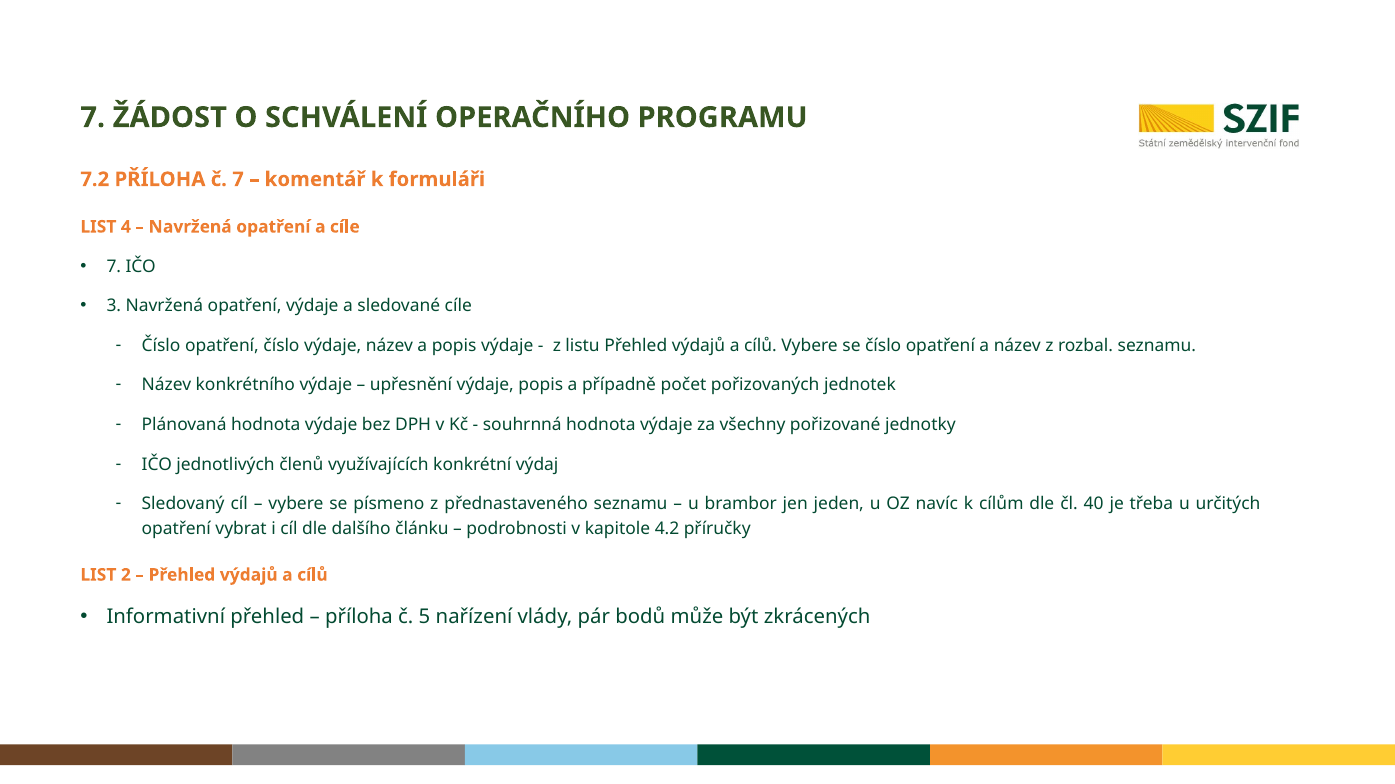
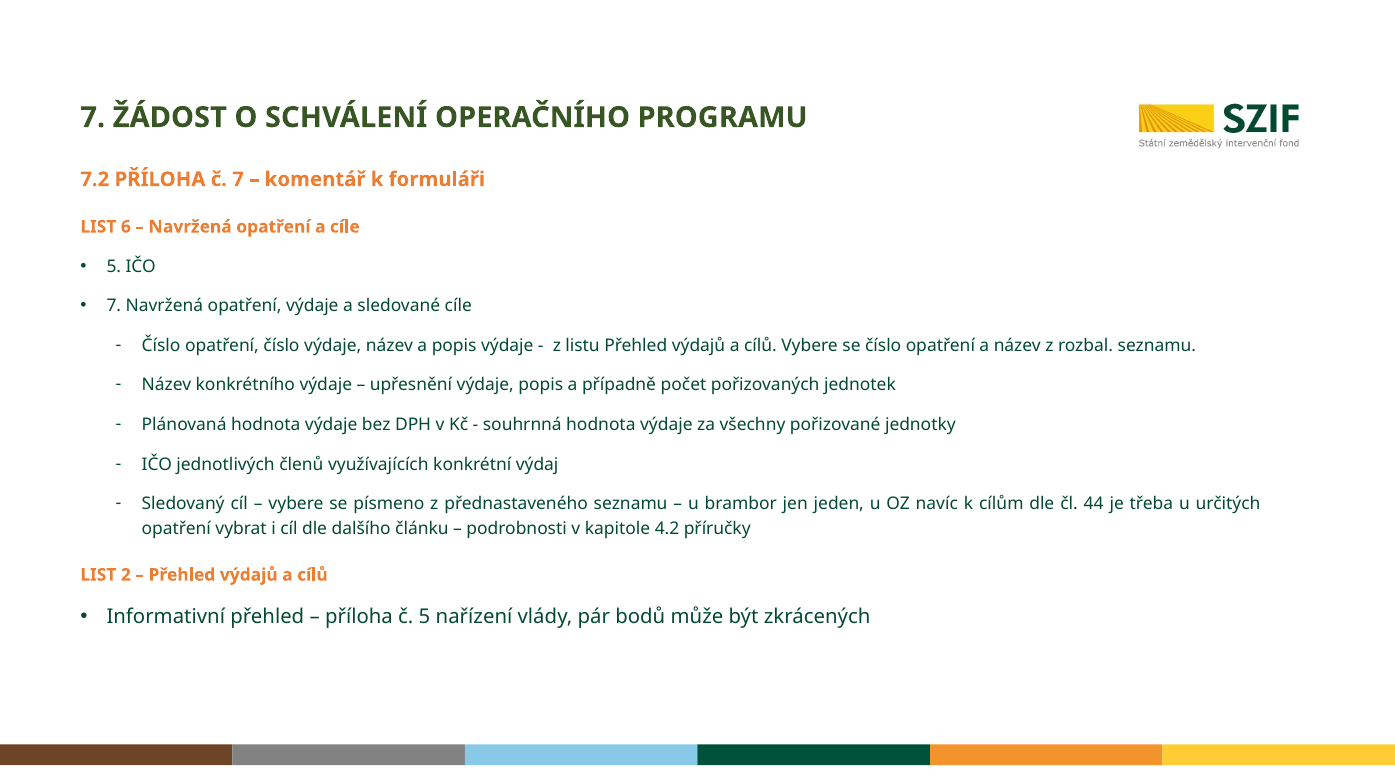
4: 4 -> 6 (126, 227)
7: 7 -> 5 (114, 267)
3: 3 -> 7 (114, 306)
40: 40 -> 44 (1094, 504)
